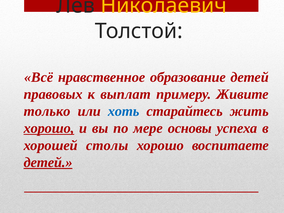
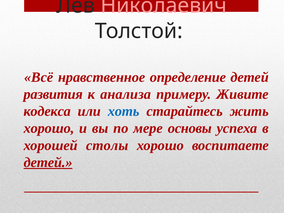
Николаевич colour: yellow -> pink (164, 6)
образование: образование -> определение (188, 77)
правовых: правовых -> развития (53, 94)
выплат: выплат -> анализа (126, 94)
только: только -> кодекса (47, 111)
хорошо underline: present -> none (49, 128)
